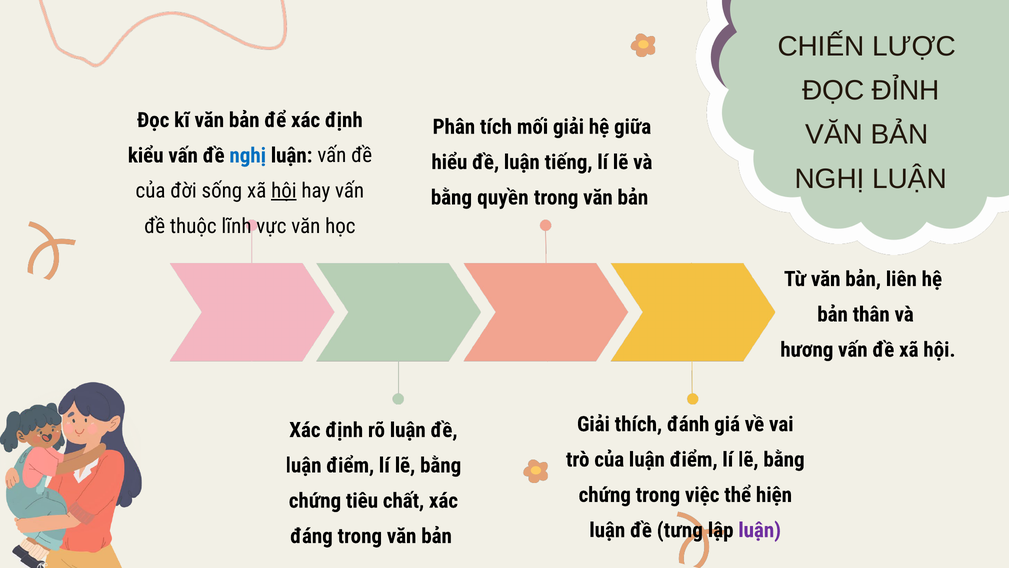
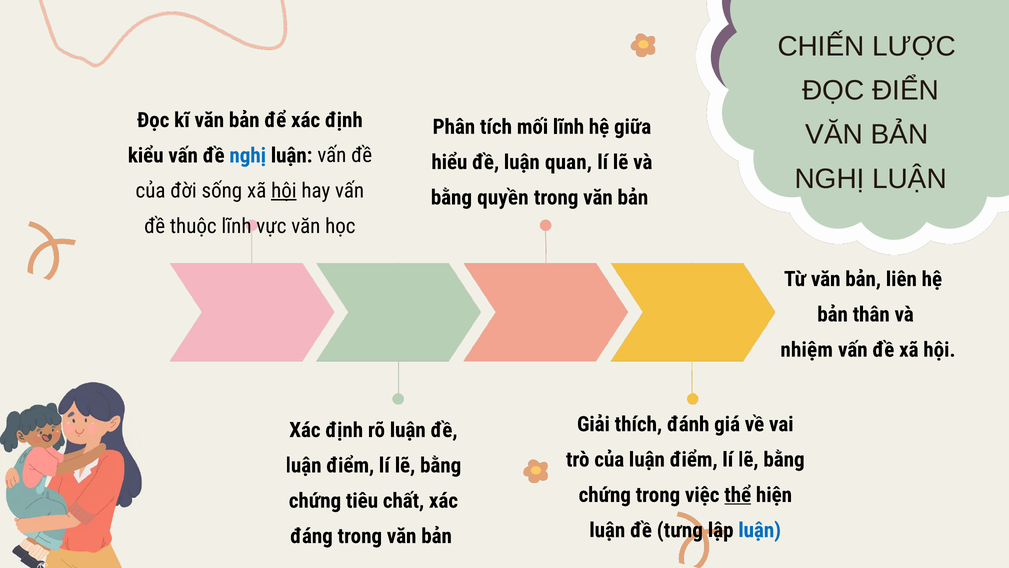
ĐỈNH: ĐỈNH -> ĐIỂN (906, 91)
mối giải: giải -> lĩnh (569, 127)
tiếng: tiếng -> quan (568, 162)
hương: hương -> nhiệm (807, 350)
thể underline: none -> present (738, 495)
luận colour: purple -> blue (760, 530)
